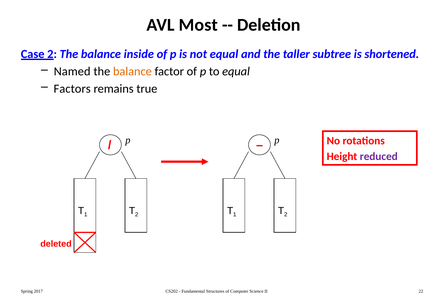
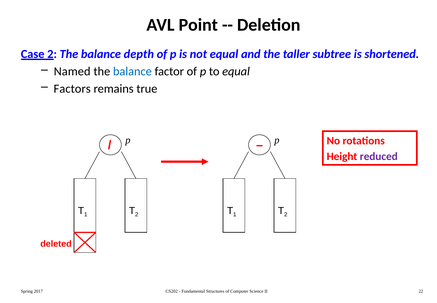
Most: Most -> Point (198, 25)
inside: inside -> depth (139, 54)
balance colour: orange -> blue (132, 71)
